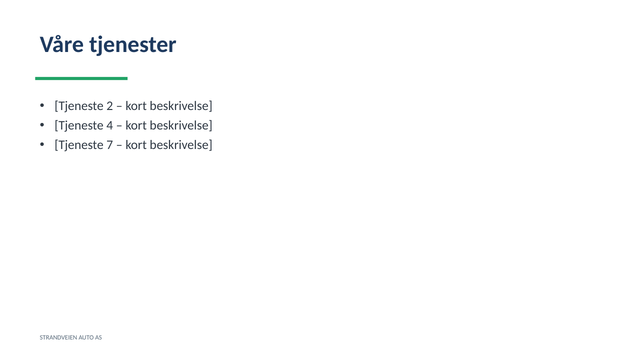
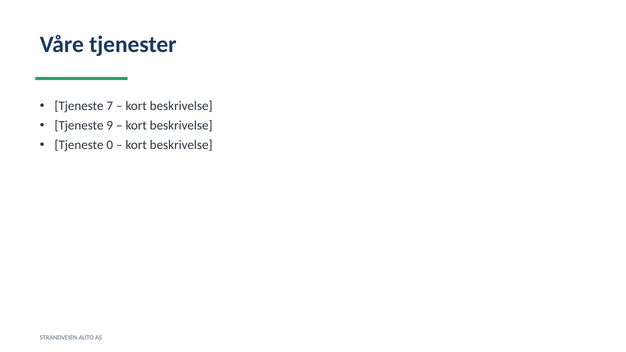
2: 2 -> 7 (110, 106)
4: 4 -> 9 (110, 126)
7: 7 -> 0 (110, 145)
